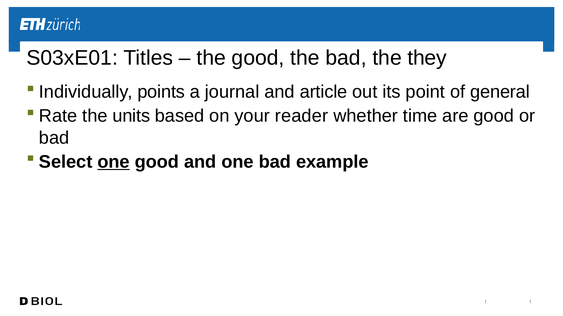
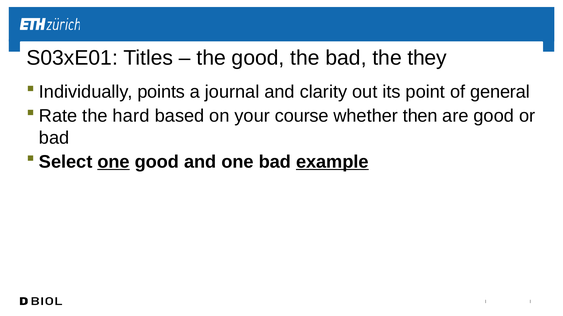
article: article -> clarity (323, 92)
units: units -> hard (131, 116)
reader: reader -> course (302, 116)
time: time -> then (420, 116)
example underline: none -> present (332, 162)
